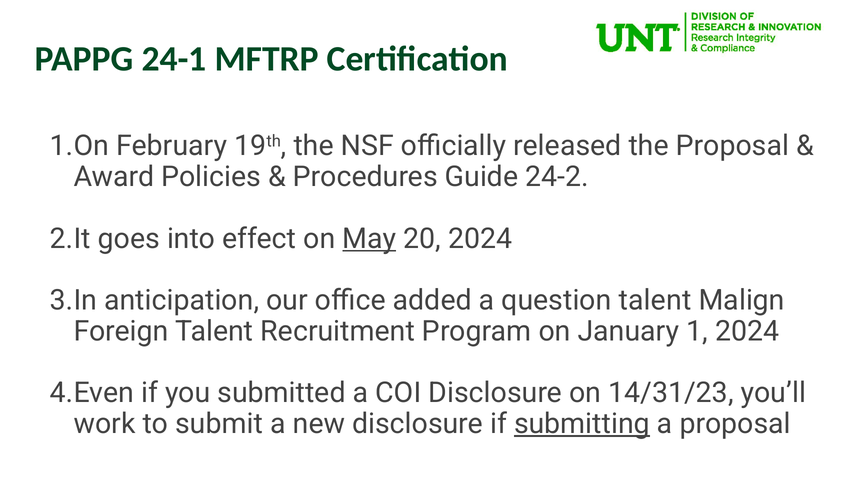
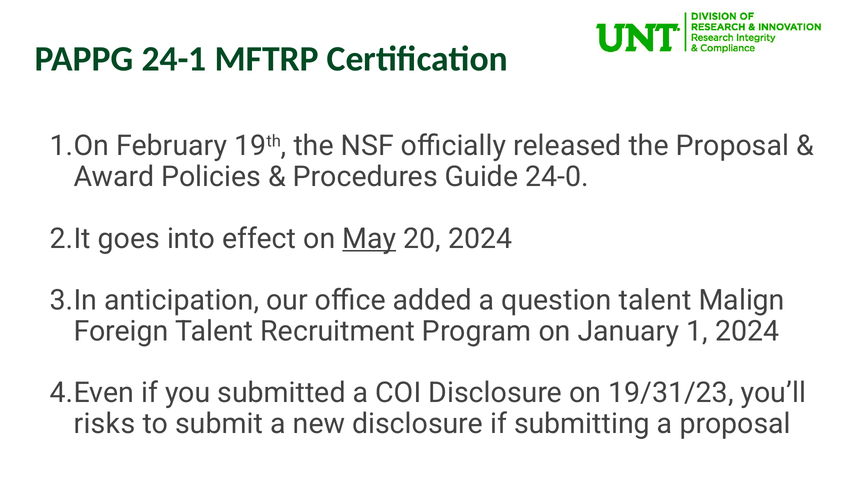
24-2: 24-2 -> 24-0 (557, 177)
14/31/23: 14/31/23 -> 19/31/23 (671, 392)
work: work -> risks (105, 423)
submitting underline: present -> none (582, 423)
